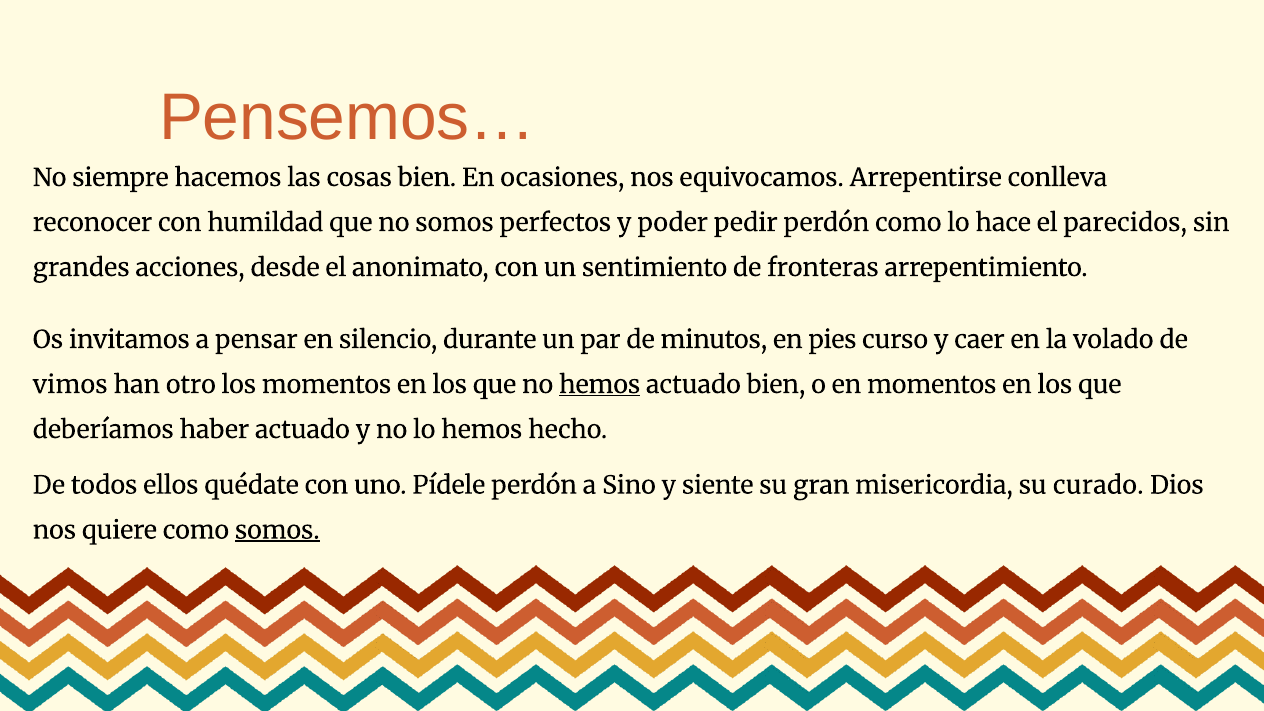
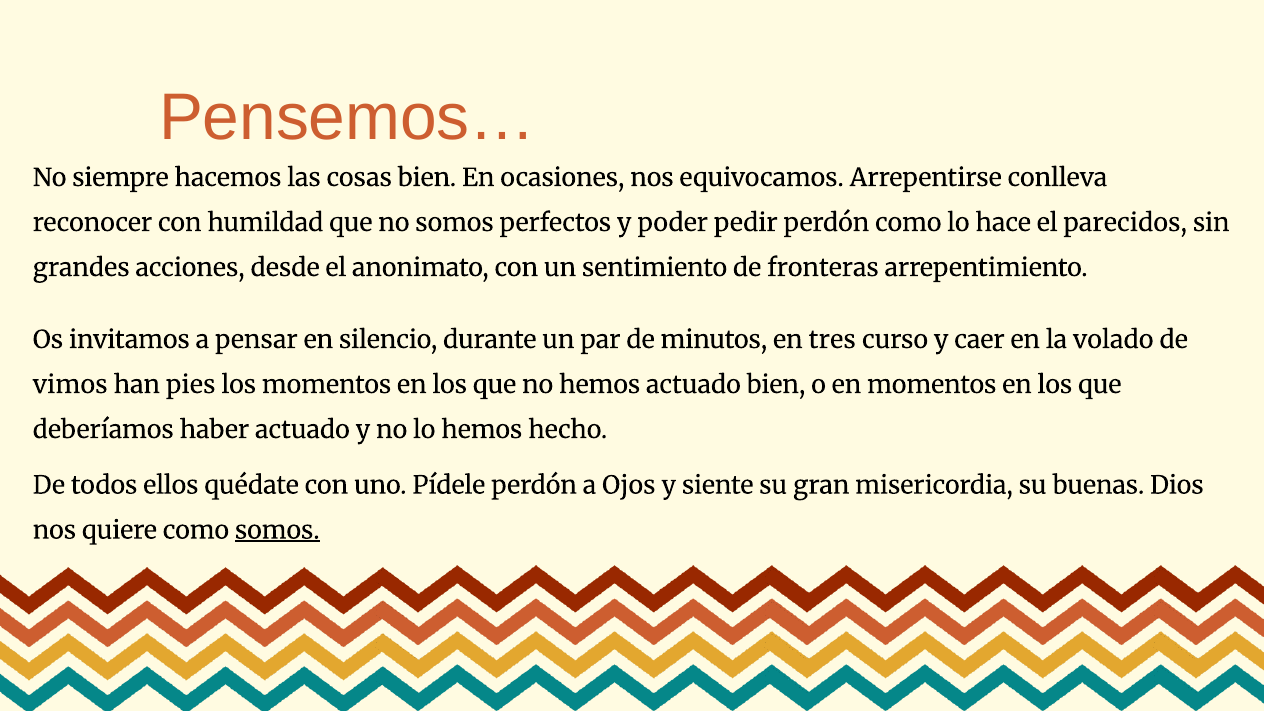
pies: pies -> tres (832, 340)
otro: otro -> pies (191, 385)
hemos underline: present -> none (600, 385)
Sino: Sino -> Ojos (629, 485)
curado: curado -> buenas (1098, 485)
